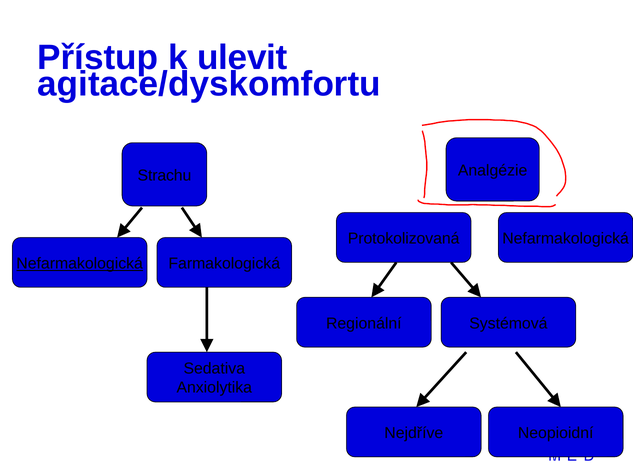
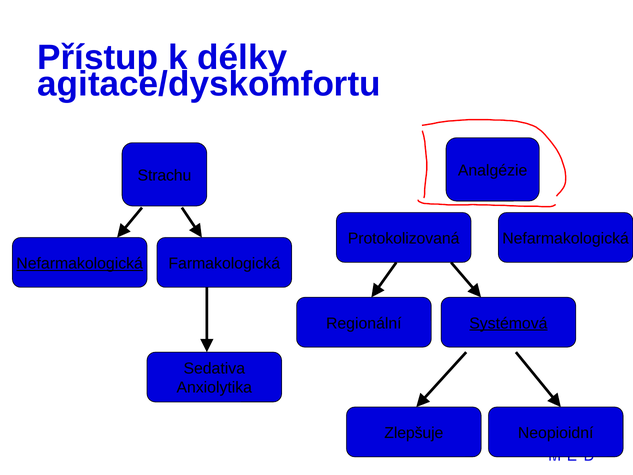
ulevit: ulevit -> délky (242, 58)
Systémová underline: none -> present (508, 323)
Nejdříve: Nejdříve -> Zlepšuje (414, 433)
